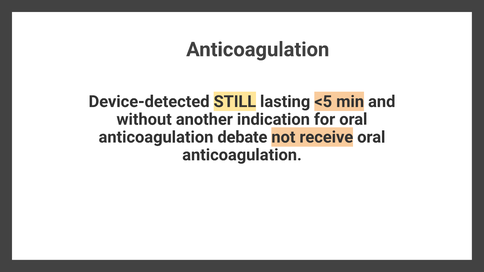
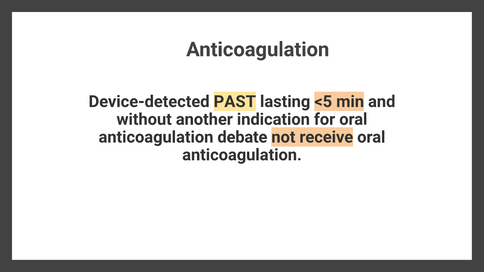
STILL: STILL -> PAST (235, 102)
